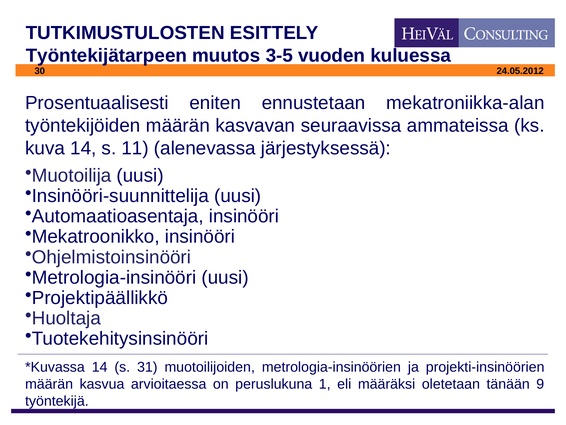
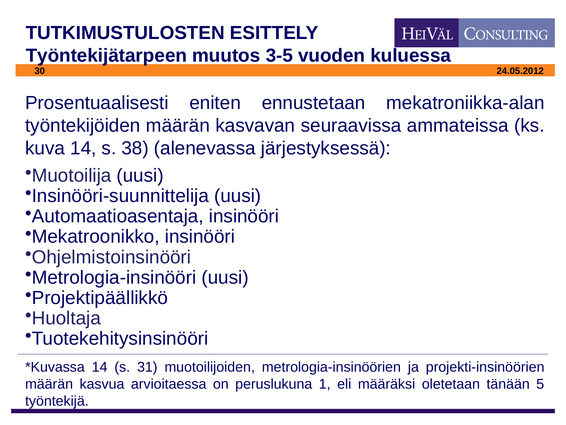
11: 11 -> 38 (135, 148)
9: 9 -> 5 (540, 384)
